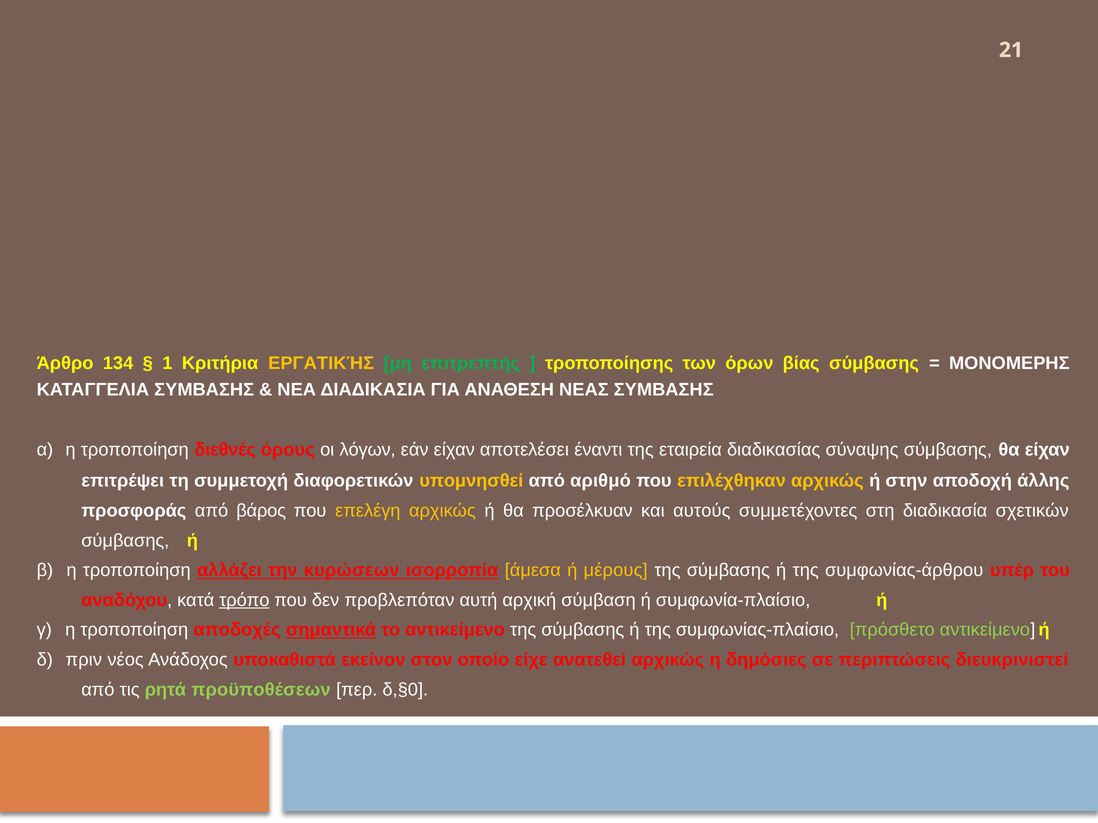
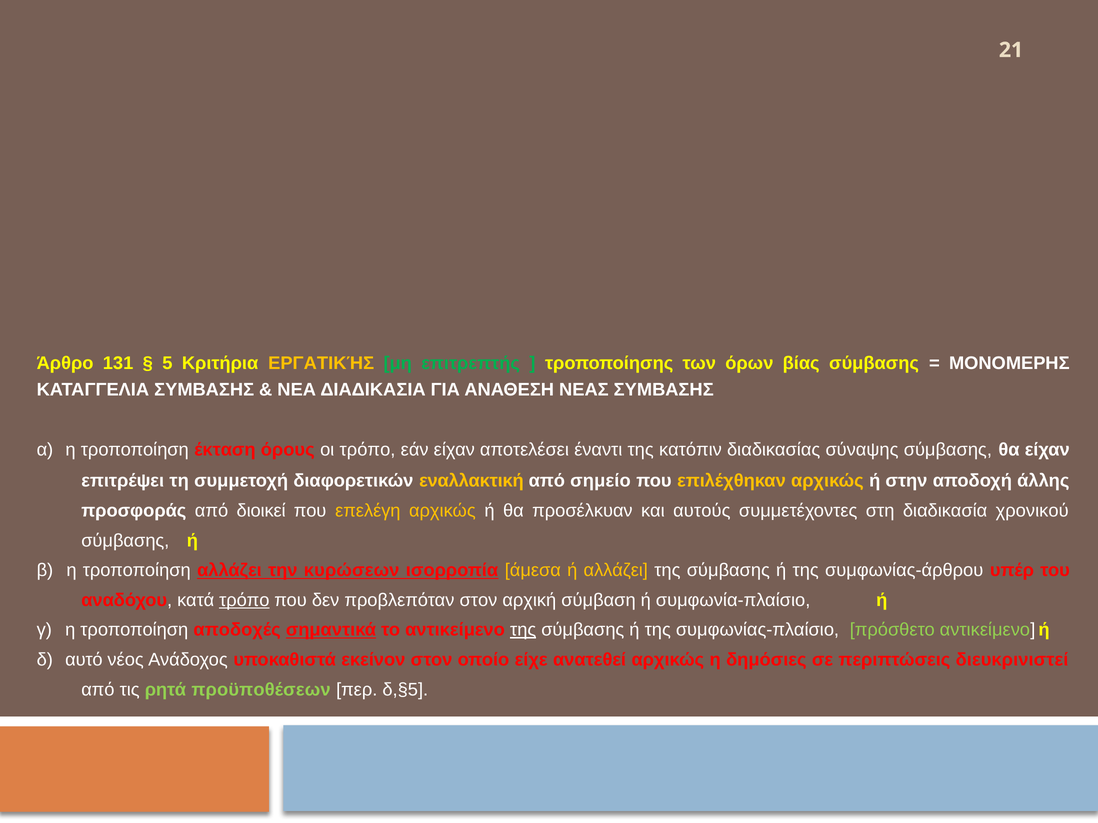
134: 134 -> 131 (118, 363)
1: 1 -> 5 (167, 363)
διεθνές: διεθνές -> έκταση (225, 450)
οι λόγων: λόγων -> τρόπο (368, 450)
εταιρεία: εταιρεία -> κατόπιν (690, 450)
υπομνησθεί: υπομνησθεί -> εναλλακτική (471, 481)
αριθμό: αριθμό -> σημείο (600, 481)
βάρος: βάρος -> διοικεί (261, 511)
σχετικών: σχετικών -> χρονικού (1032, 511)
ή μέρους: μέρους -> αλλάζει (616, 571)
προβλεπόταν αυτή: αυτή -> στον (478, 600)
της underline: none -> present (523, 630)
πριν: πριν -> αυτό (84, 660)
δ,§0: δ,§0 -> δ,§5 (405, 690)
